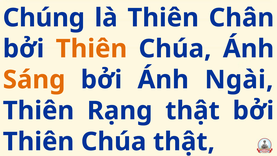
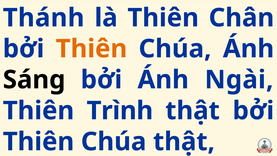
Chúng: Chúng -> Thánh (44, 18)
Sáng colour: orange -> black (34, 80)
Rạng: Rạng -> Trình (120, 111)
